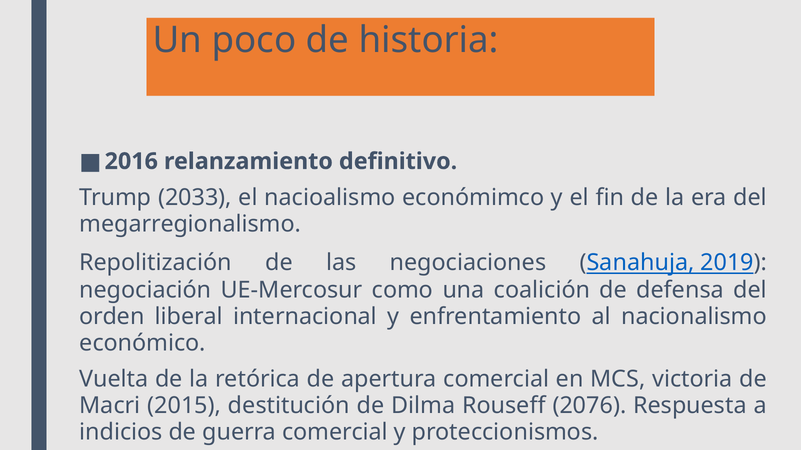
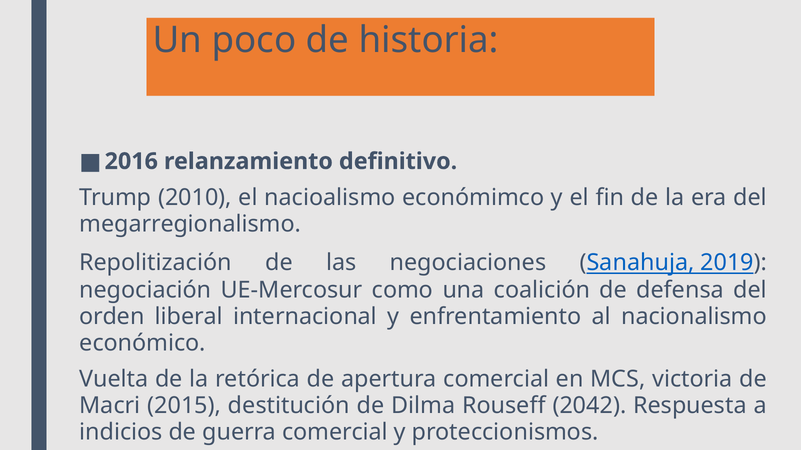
2033: 2033 -> 2010 (195, 198)
2076: 2076 -> 2042 (589, 406)
